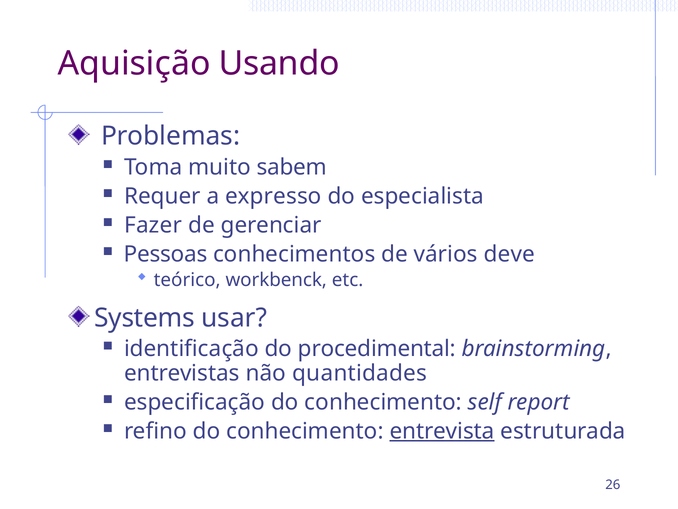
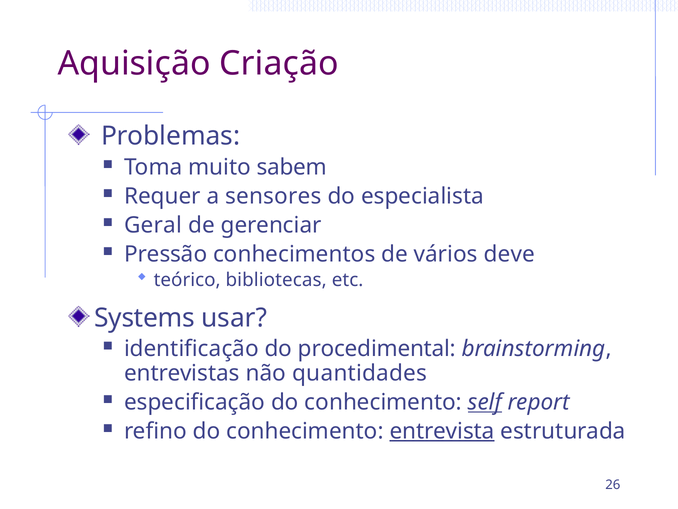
Usando: Usando -> Criação (279, 63)
expresso: expresso -> sensores (273, 196)
Fazer: Fazer -> Geral (153, 225)
Pessoas: Pessoas -> Pressão (166, 254)
workbenck: workbenck -> bibliotecas (276, 280)
self underline: none -> present (485, 402)
